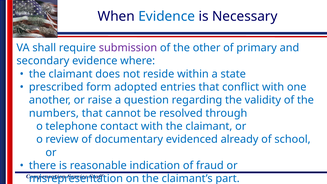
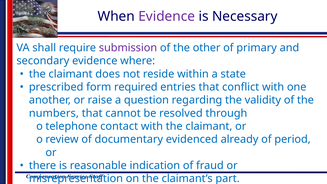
Evidence colour: blue -> purple (167, 16)
adopted: adopted -> required (136, 87)
school: school -> period (293, 139)
